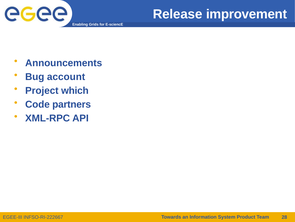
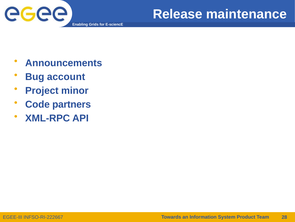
improvement: improvement -> maintenance (246, 14)
which: which -> minor (75, 90)
